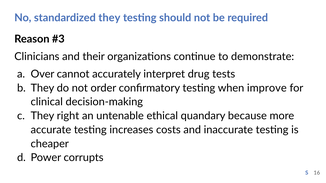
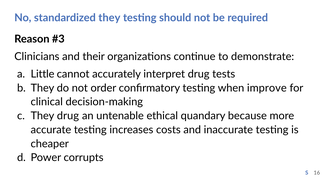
Over: Over -> Little (43, 74)
They right: right -> drug (68, 116)
